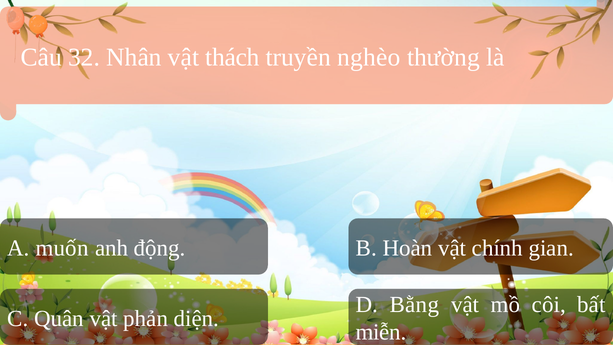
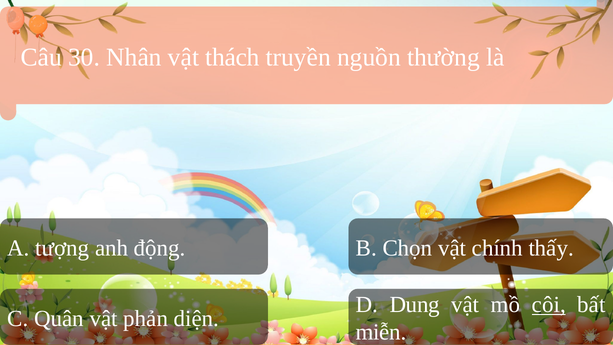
32: 32 -> 30 (84, 57)
nghèo: nghèo -> nguồn (369, 57)
muốn: muốn -> tượng (62, 248)
Hoàn: Hoàn -> Chọn (407, 248)
gian: gian -> thấy (551, 248)
Bằng: Bằng -> Dung (415, 304)
côi underline: none -> present (549, 304)
